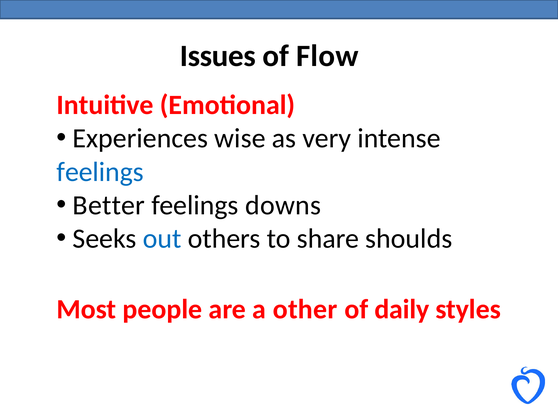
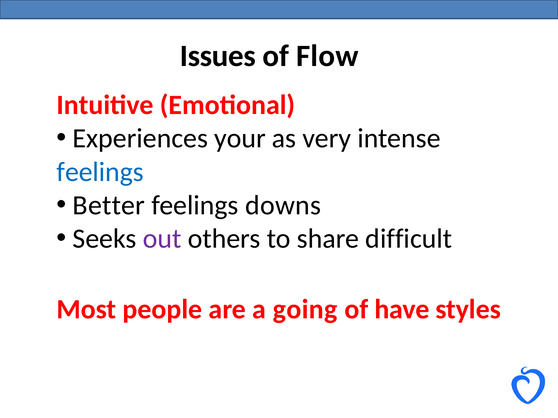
wise: wise -> your (240, 139)
out colour: blue -> purple (162, 239)
shoulds: shoulds -> difficult (409, 239)
other: other -> going (305, 310)
daily: daily -> have (402, 310)
